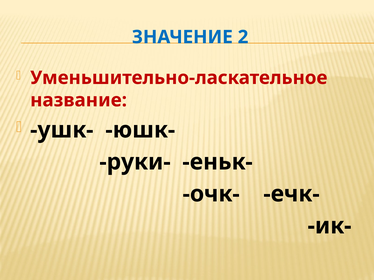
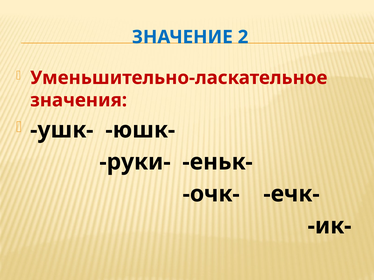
название: название -> значения (79, 100)
